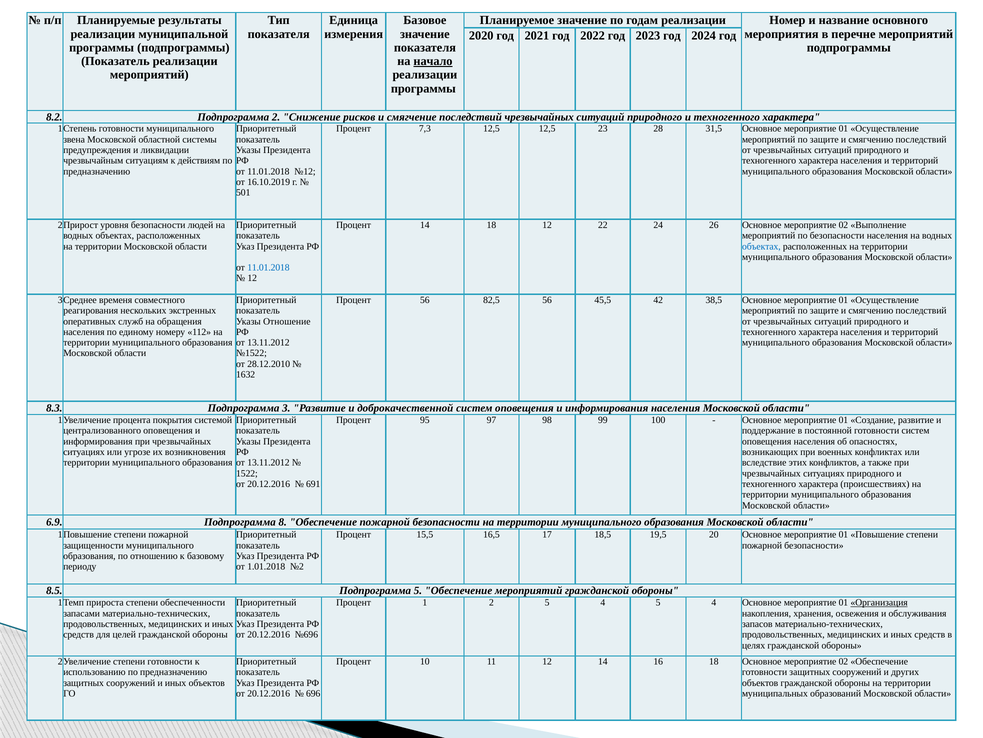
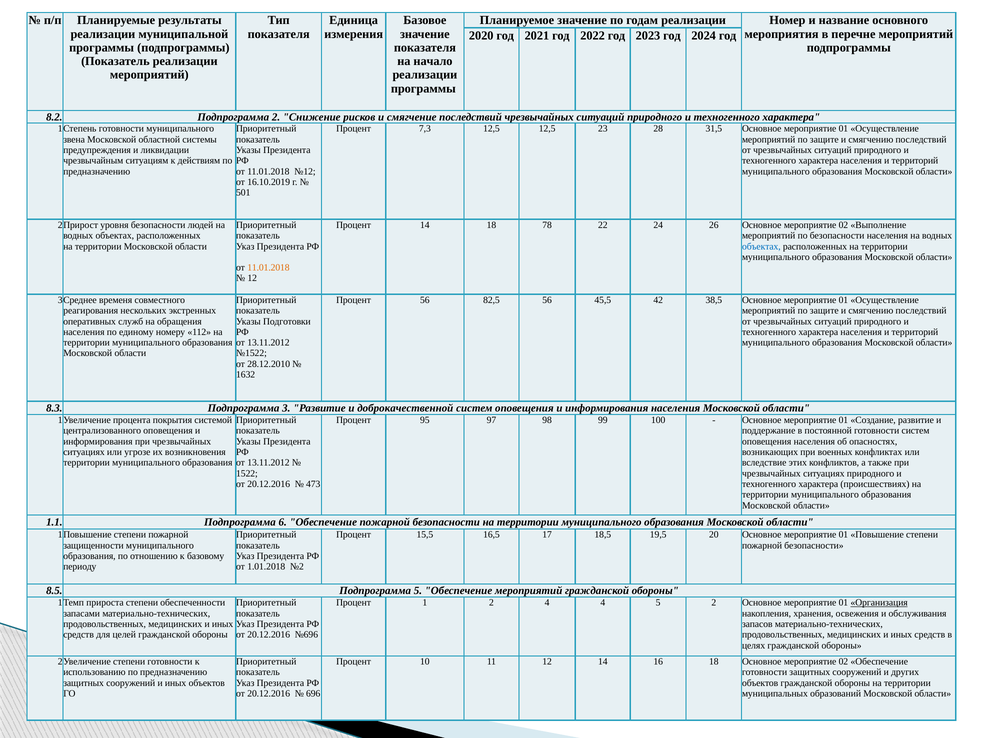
начало underline: present -> none (433, 61)
18 12: 12 -> 78 (547, 225)
11.01.2018 colour: blue -> orange (268, 267)
Отношение: Отношение -> Подготовки (287, 321)
691: 691 -> 473 (313, 484)
6.9: 6.9 -> 1.1 (54, 522)
8: 8 -> 6 (283, 522)
2 5: 5 -> 4 (547, 602)
4 5 4: 4 -> 2 (714, 602)
